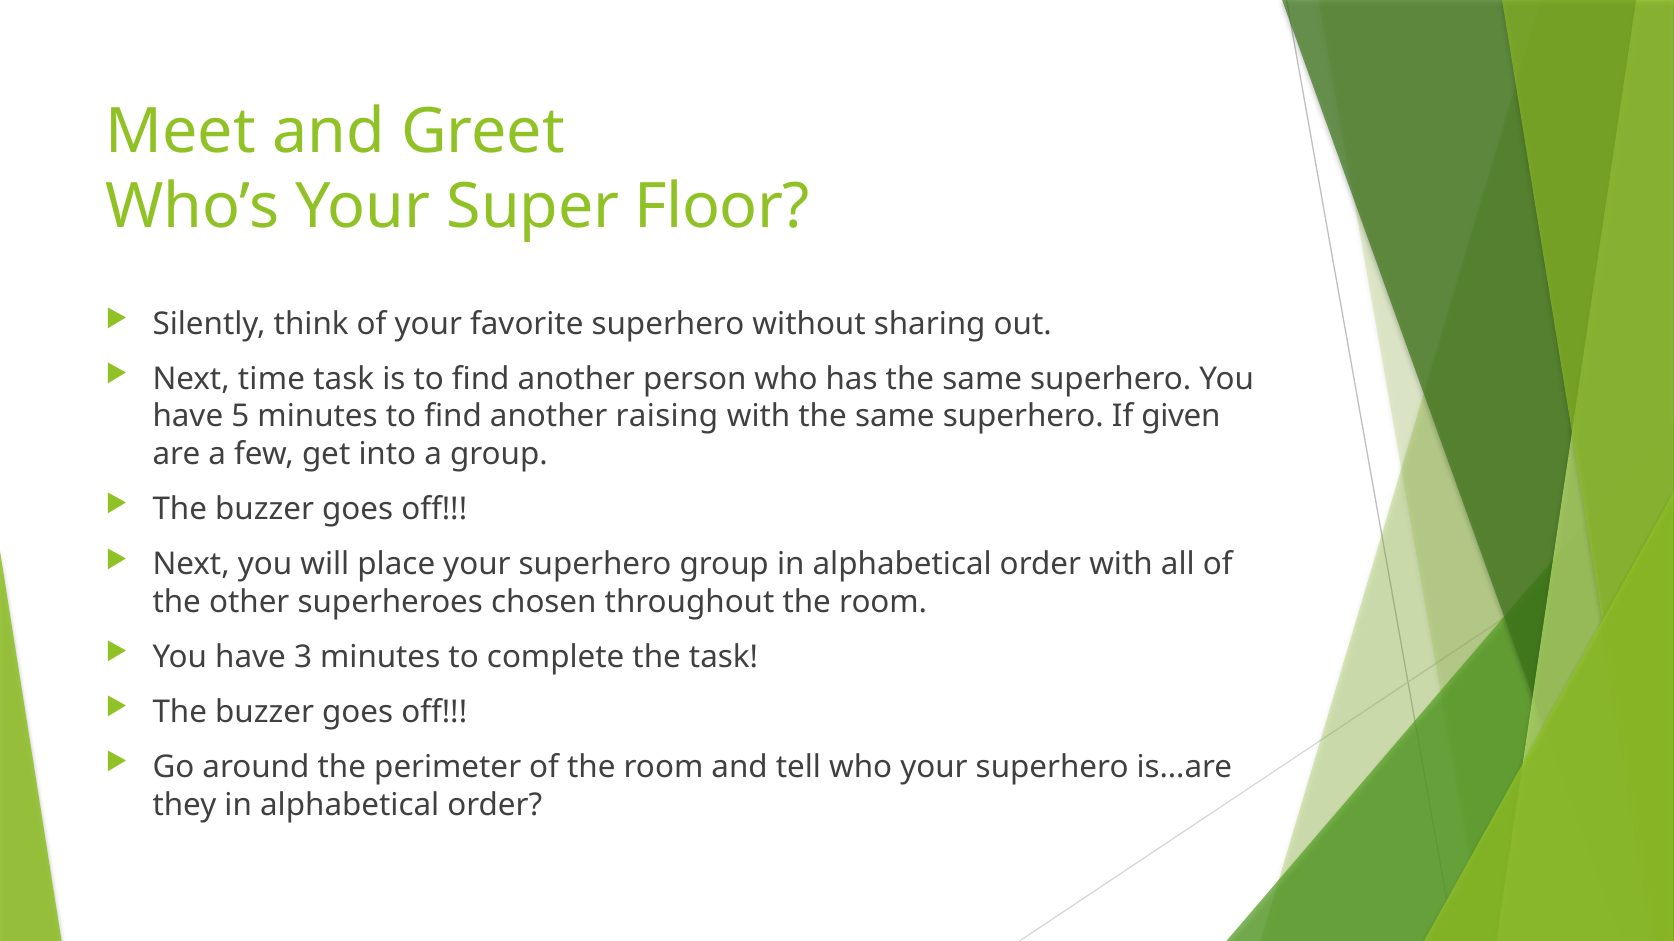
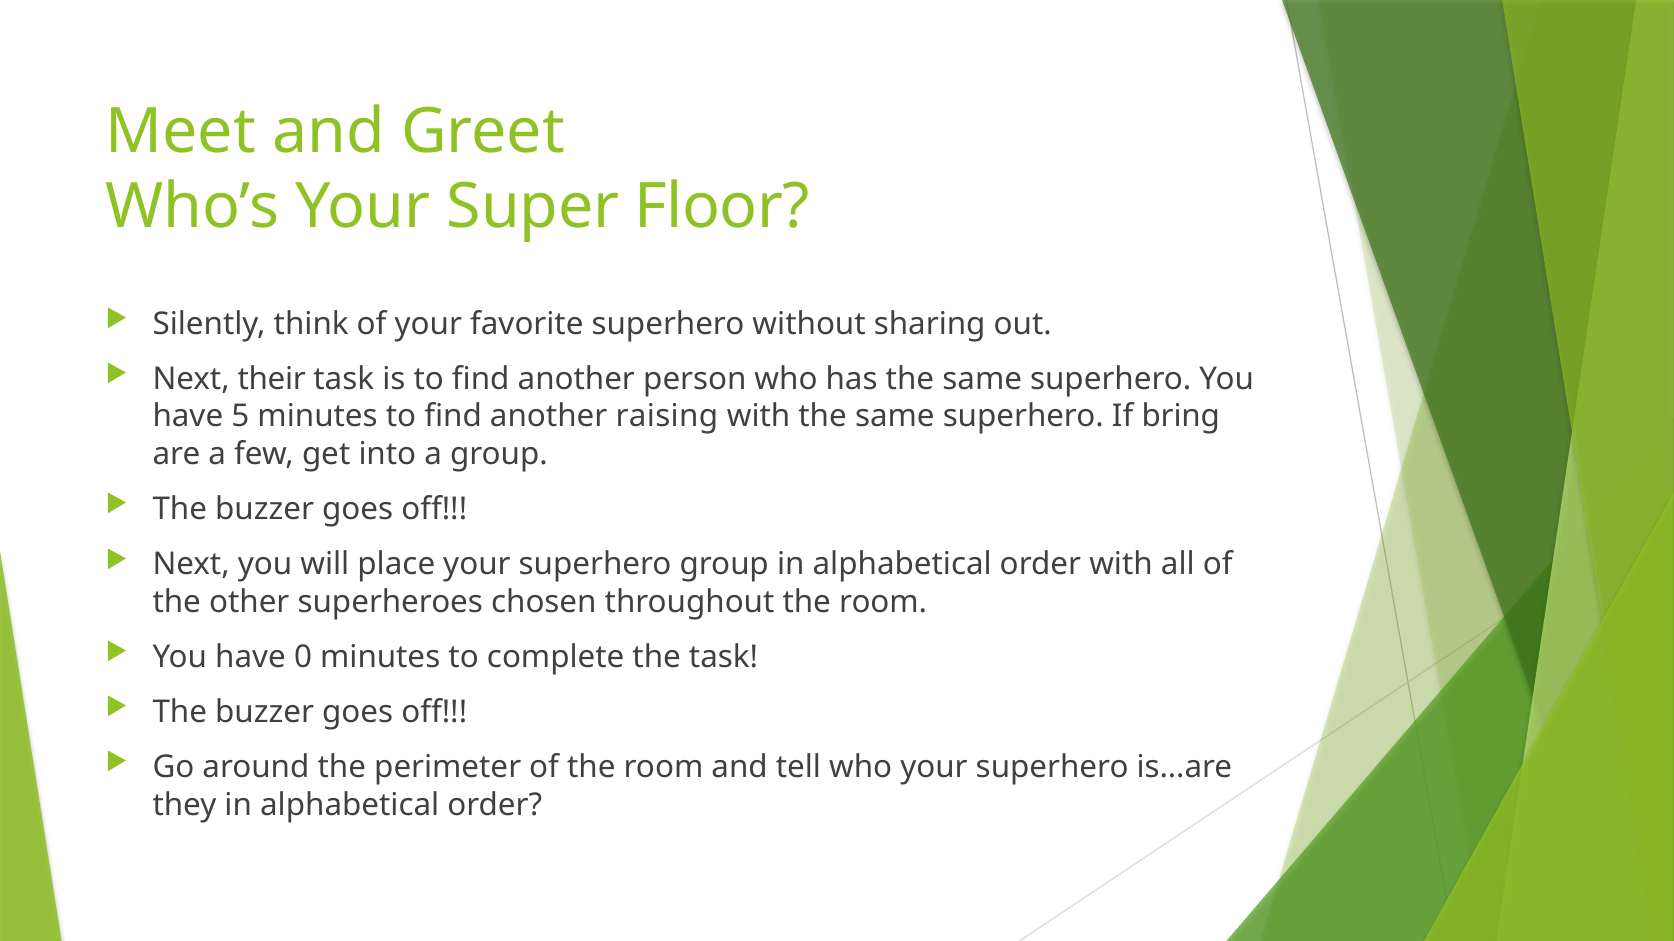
time: time -> their (272, 379)
given: given -> bring (1181, 417)
3: 3 -> 0 (303, 657)
